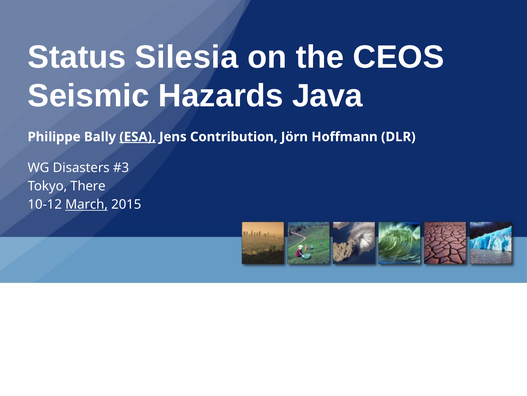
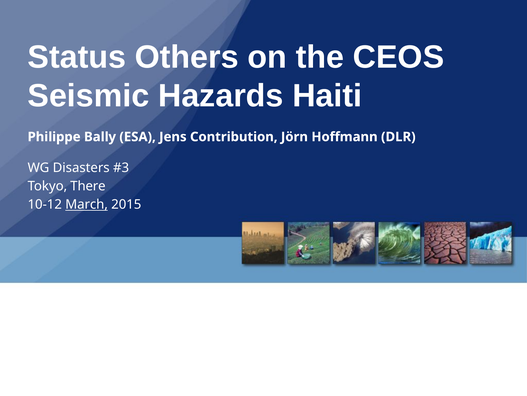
Silesia: Silesia -> Others (187, 57)
Java: Java -> Haiti (327, 96)
ESA underline: present -> none (138, 137)
